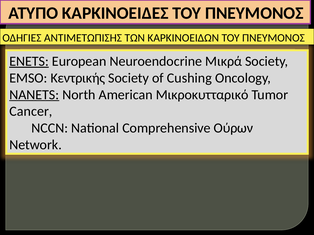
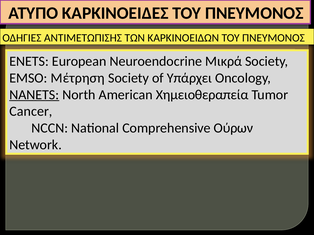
ENETS underline: present -> none (29, 61)
Κεντρικής: Κεντρικής -> Μέτρηση (78, 78)
Cushing: Cushing -> Υπάρχει (189, 78)
Μικροκυτταρικό: Μικροκυτταρικό -> Χημειοθεραπεία (202, 95)
